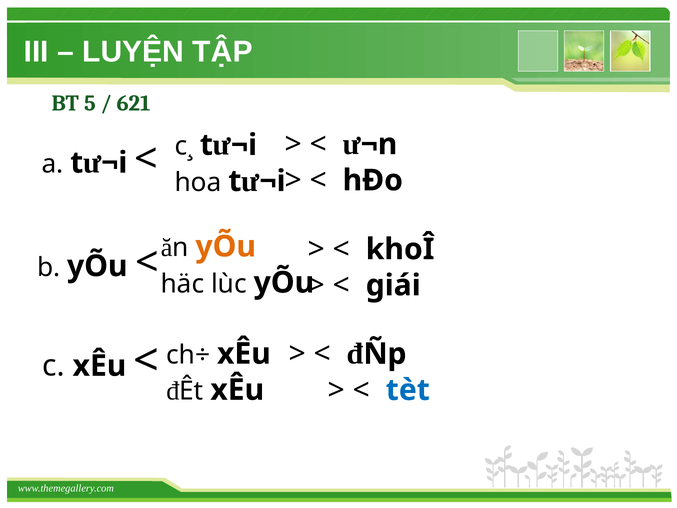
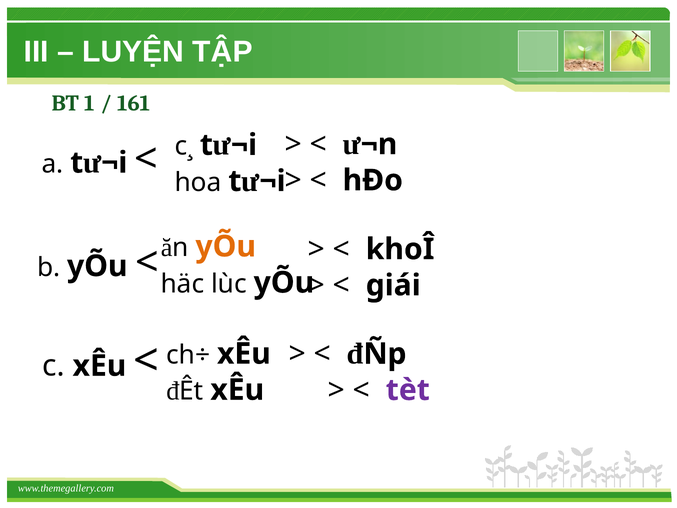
5: 5 -> 1 (90, 103)
621: 621 -> 161 (134, 103)
tèt colour: blue -> purple (408, 390)
